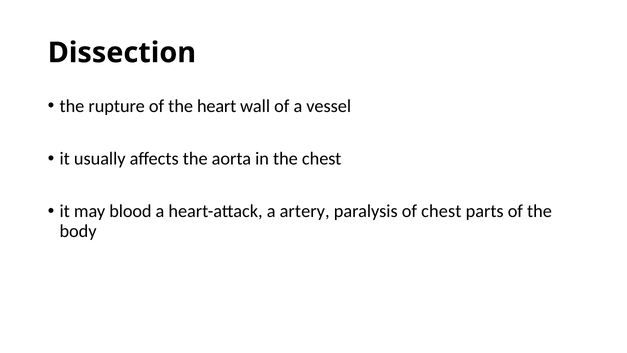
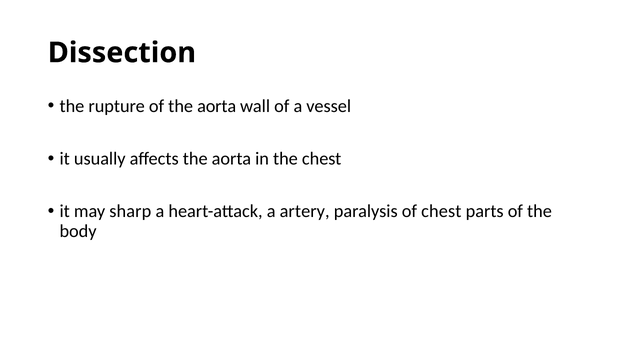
of the heart: heart -> aorta (217, 106)
blood: blood -> sharp (130, 211)
